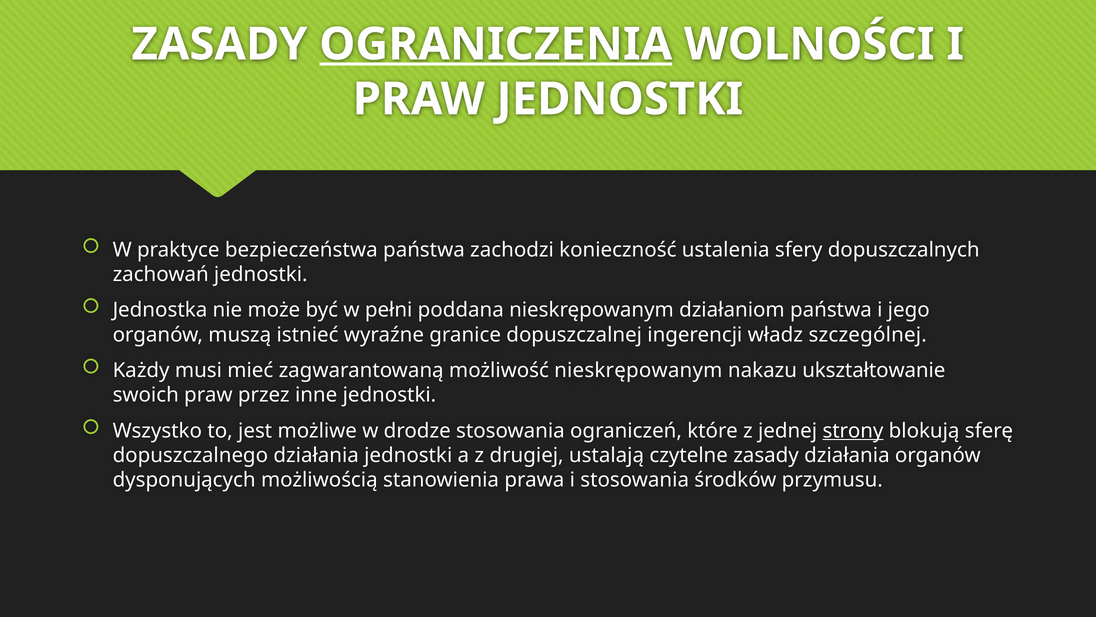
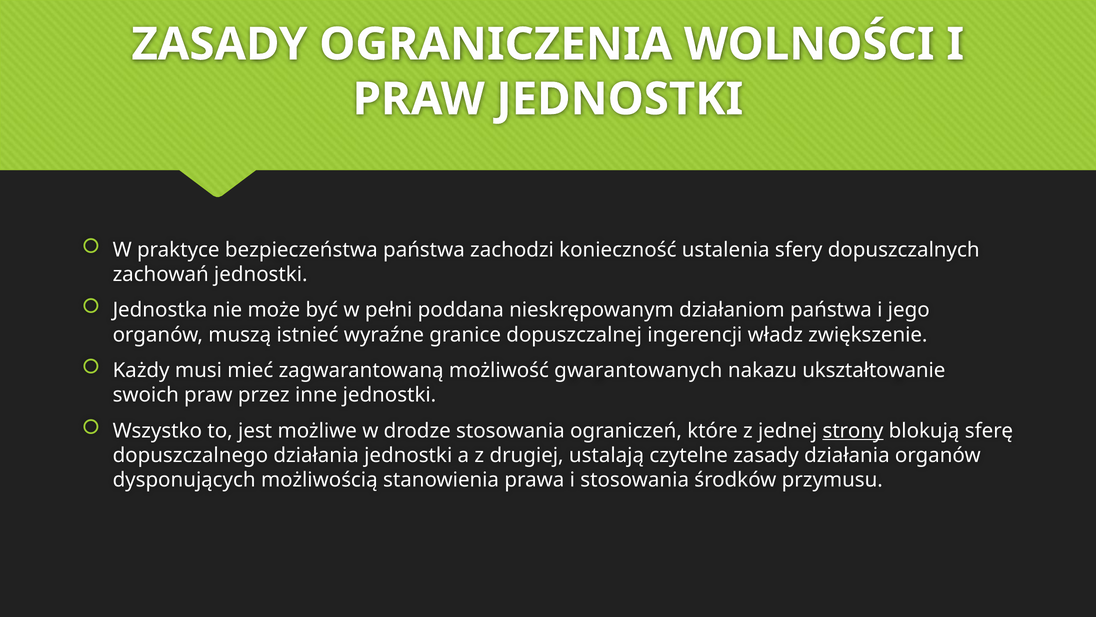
OGRANICZENIA underline: present -> none (496, 44)
szczególnej: szczególnej -> zwiększenie (868, 334)
możliwość nieskrępowanym: nieskrępowanym -> gwarantowanych (638, 370)
